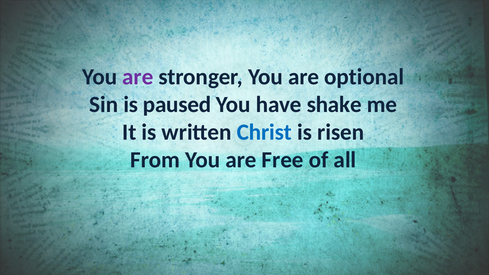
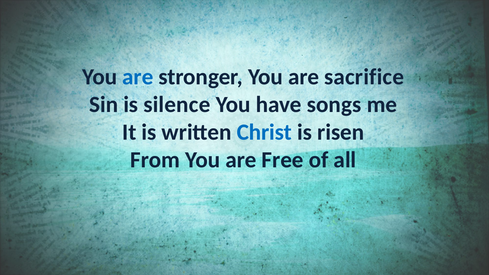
are colour: purple -> blue (138, 77)
optional: optional -> sacrifice (364, 77)
paused: paused -> silence (177, 105)
shake: shake -> songs (334, 105)
